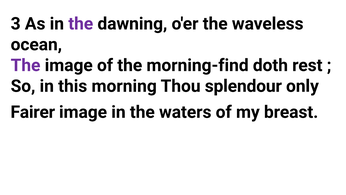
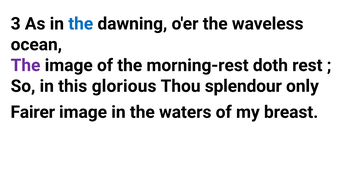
the colour: purple -> blue (81, 24)
morning-find: morning-find -> morning-rest (198, 65)
morning: morning -> glorious (124, 86)
